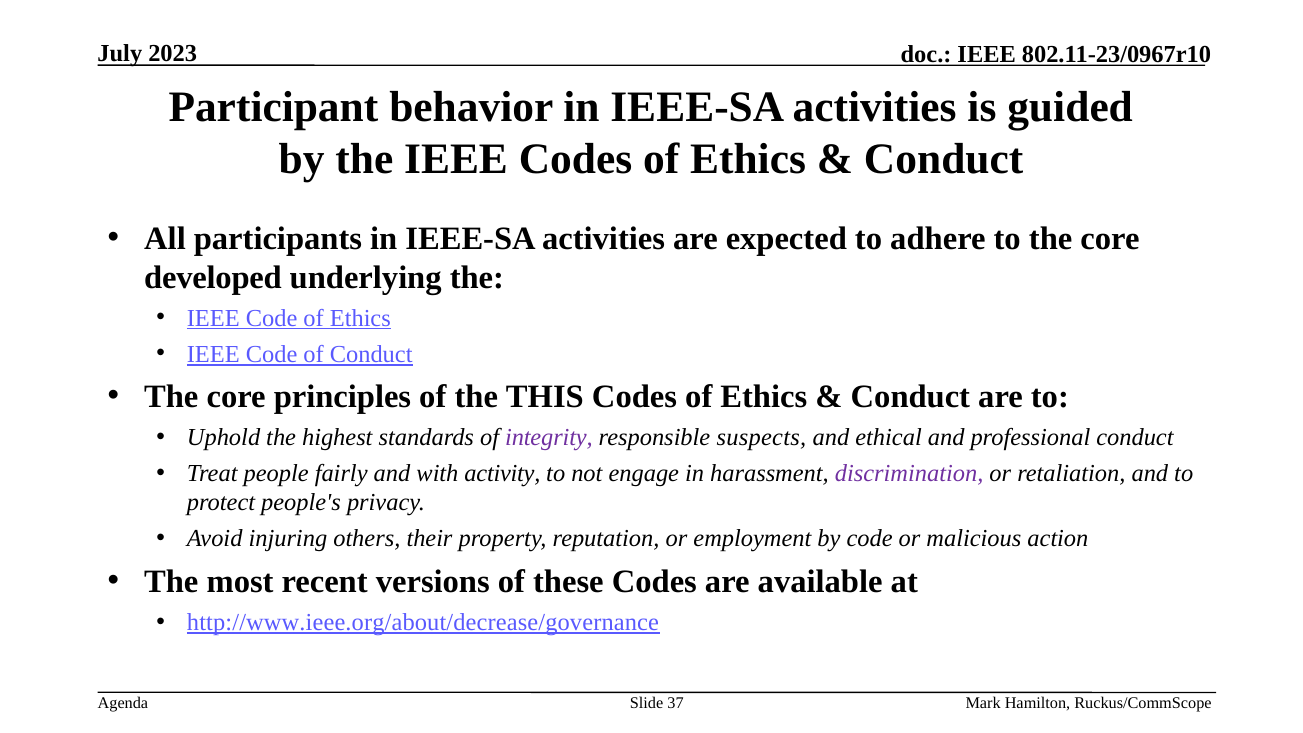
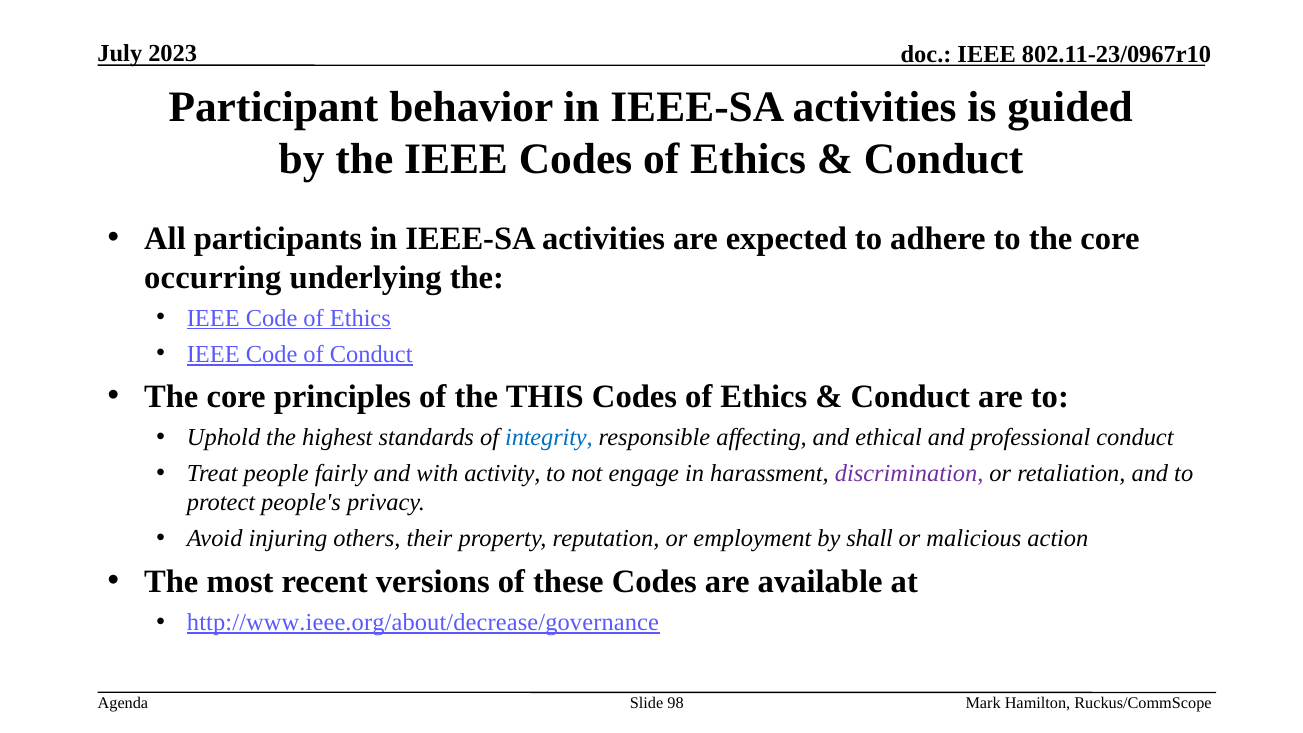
developed: developed -> occurring (213, 278)
integrity colour: purple -> blue (549, 437)
suspects: suspects -> affecting (762, 437)
by code: code -> shall (870, 539)
37: 37 -> 98 (676, 703)
